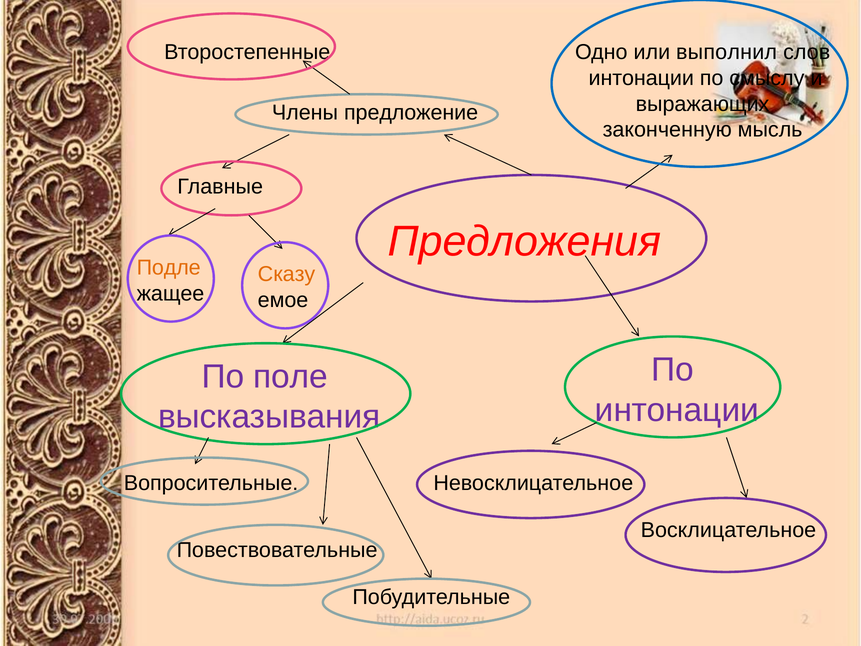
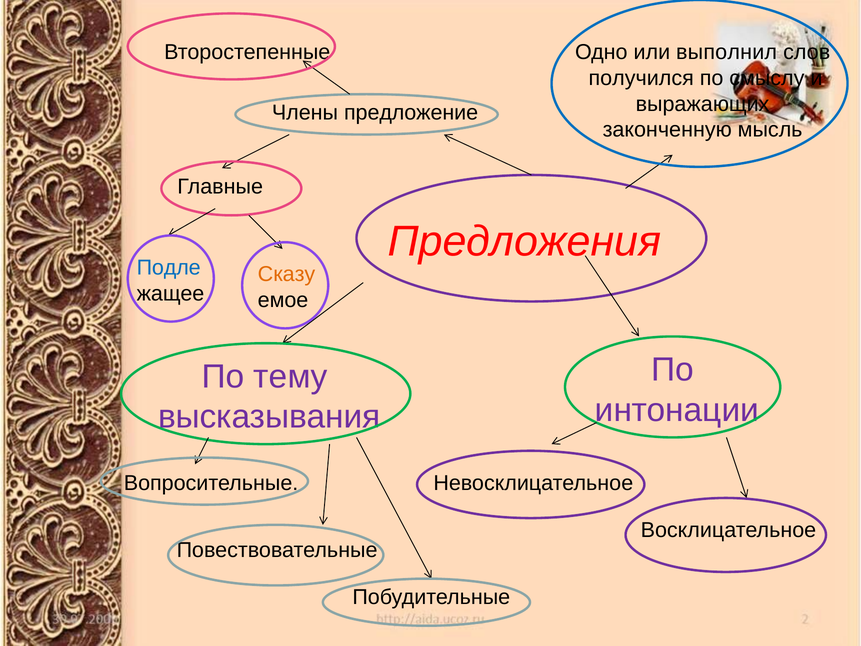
интонации: интонации -> получился (641, 78)
Подле colour: orange -> blue (169, 268)
поле: поле -> тему (290, 376)
